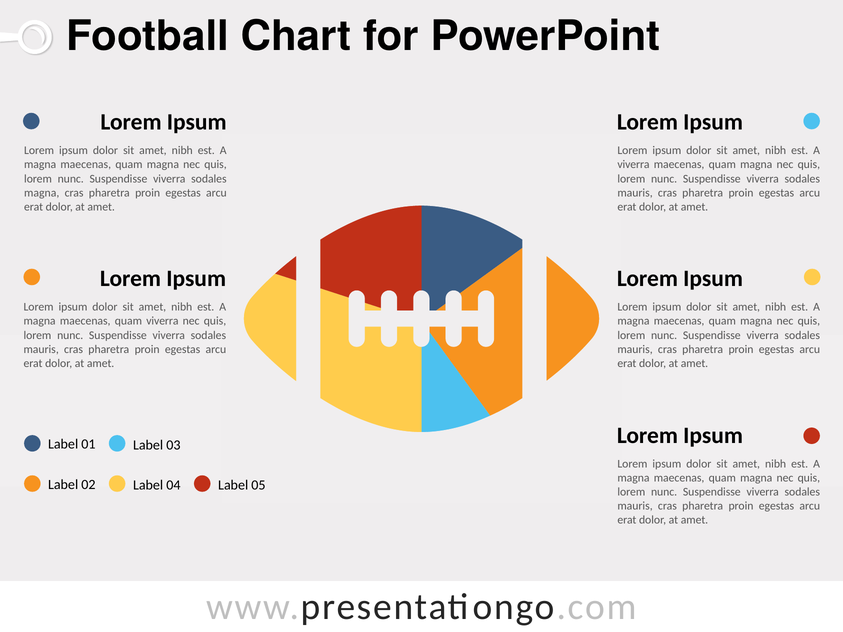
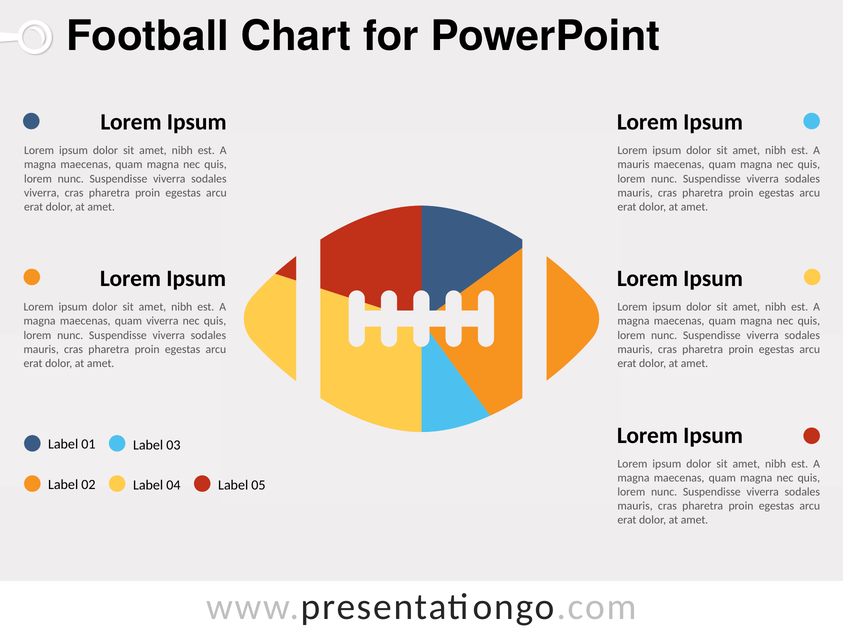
viverra: viverra -> mauris (634, 165)
magna: magna -> viverra (42, 193)
